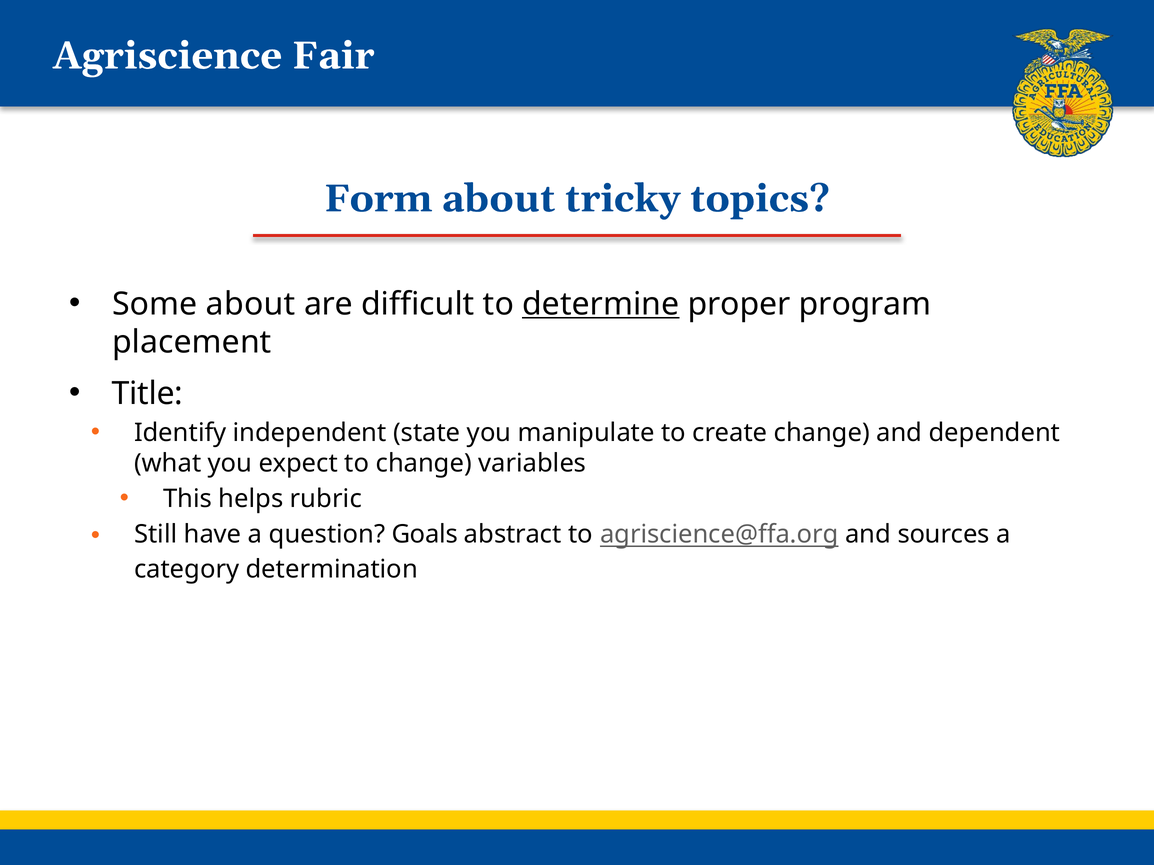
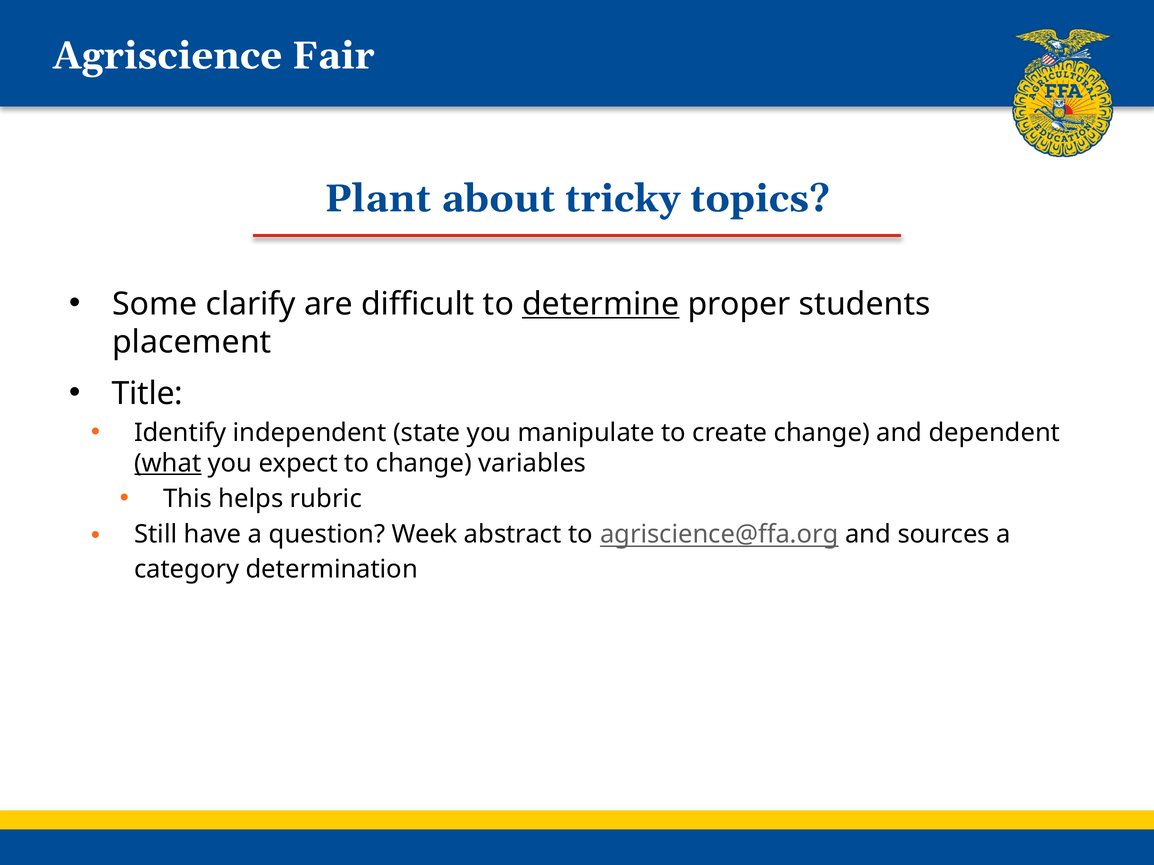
Form: Form -> Plant (378, 199)
Some about: about -> clarify (251, 304)
program: program -> students (865, 304)
what underline: none -> present (168, 464)
Goals: Goals -> Week (425, 535)
